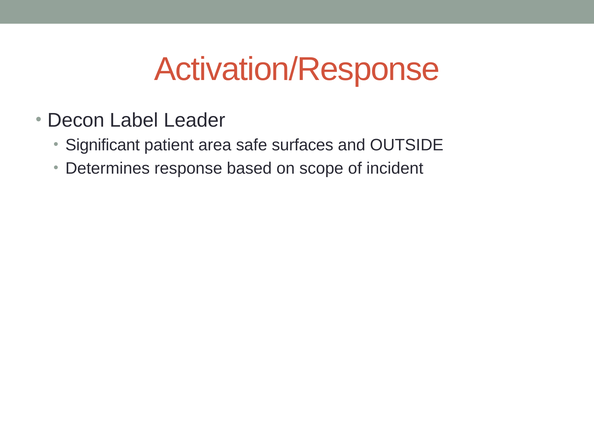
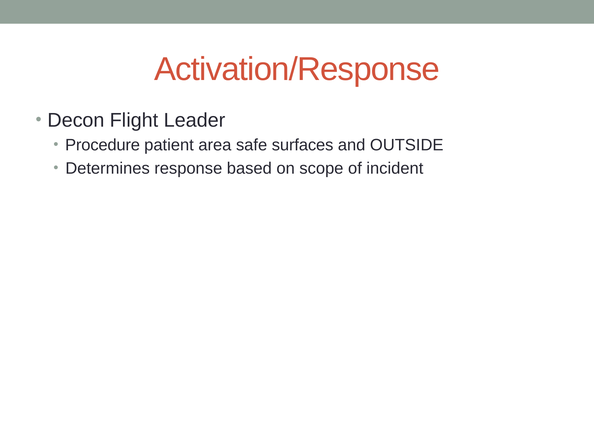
Label: Label -> Flight (134, 120)
Significant: Significant -> Procedure (103, 145)
